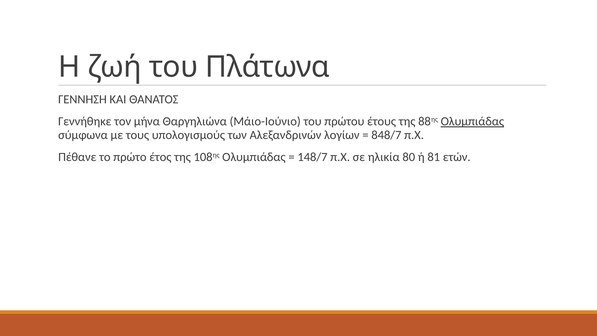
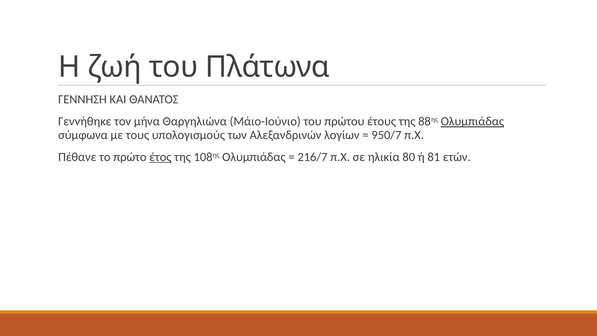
848/7: 848/7 -> 950/7 (386, 135)
έτος underline: none -> present (160, 157)
148/7: 148/7 -> 216/7 (312, 157)
